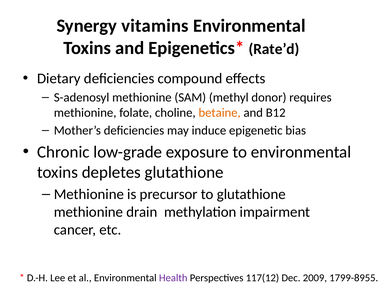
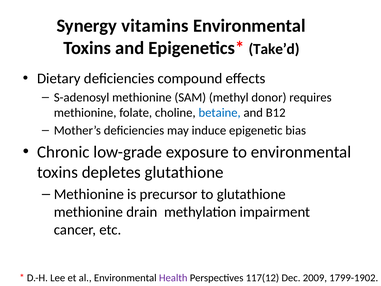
Rate’d: Rate’d -> Take’d (274, 49)
betaine colour: orange -> blue (220, 113)
1799-8955: 1799-8955 -> 1799-1902 (354, 278)
